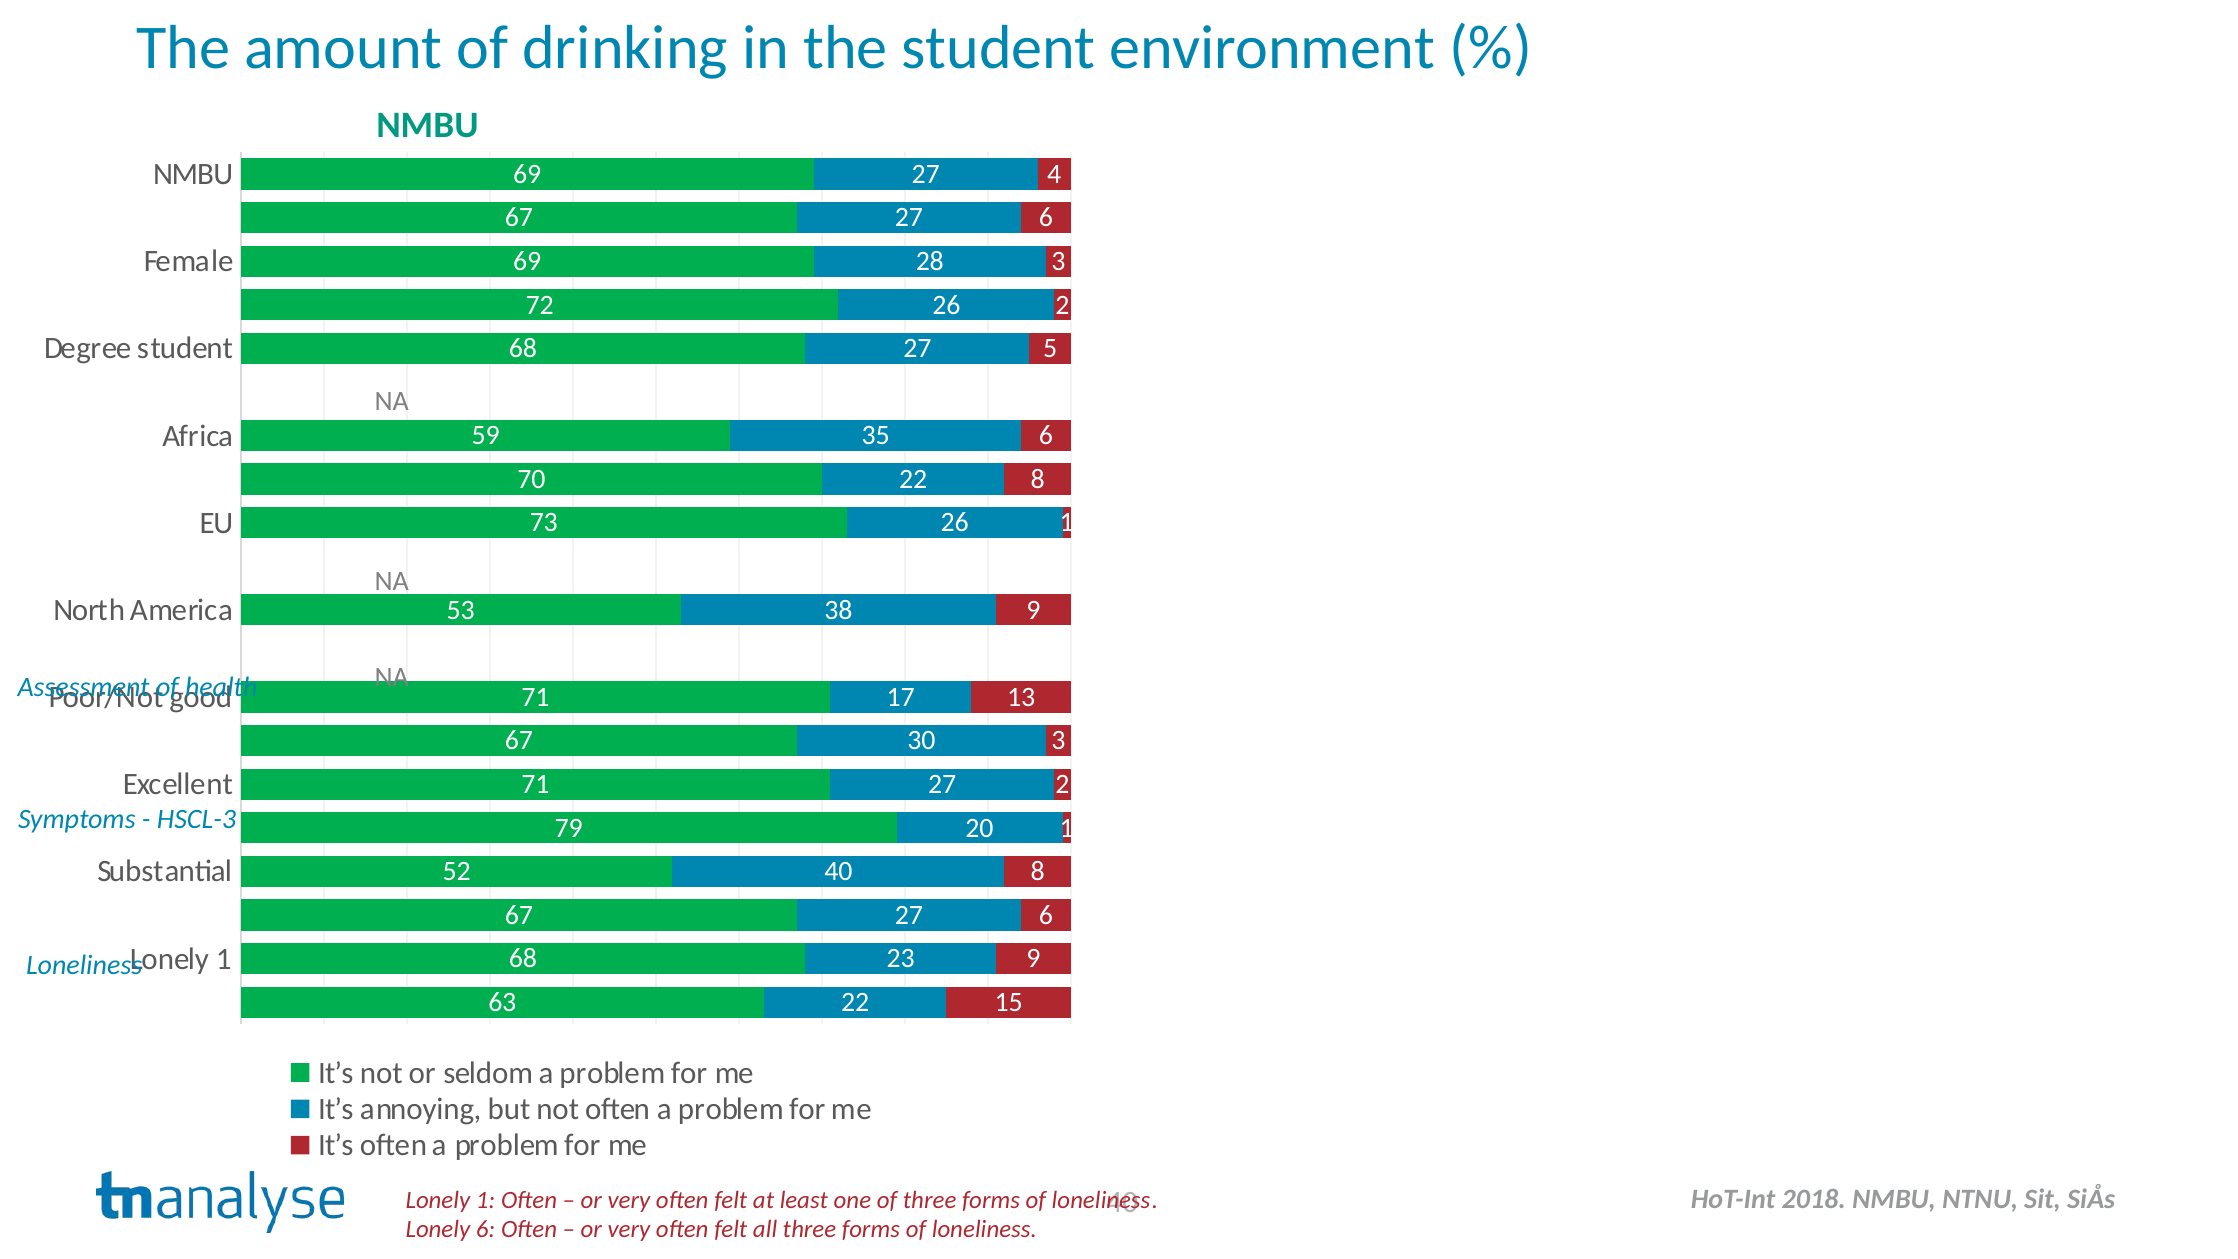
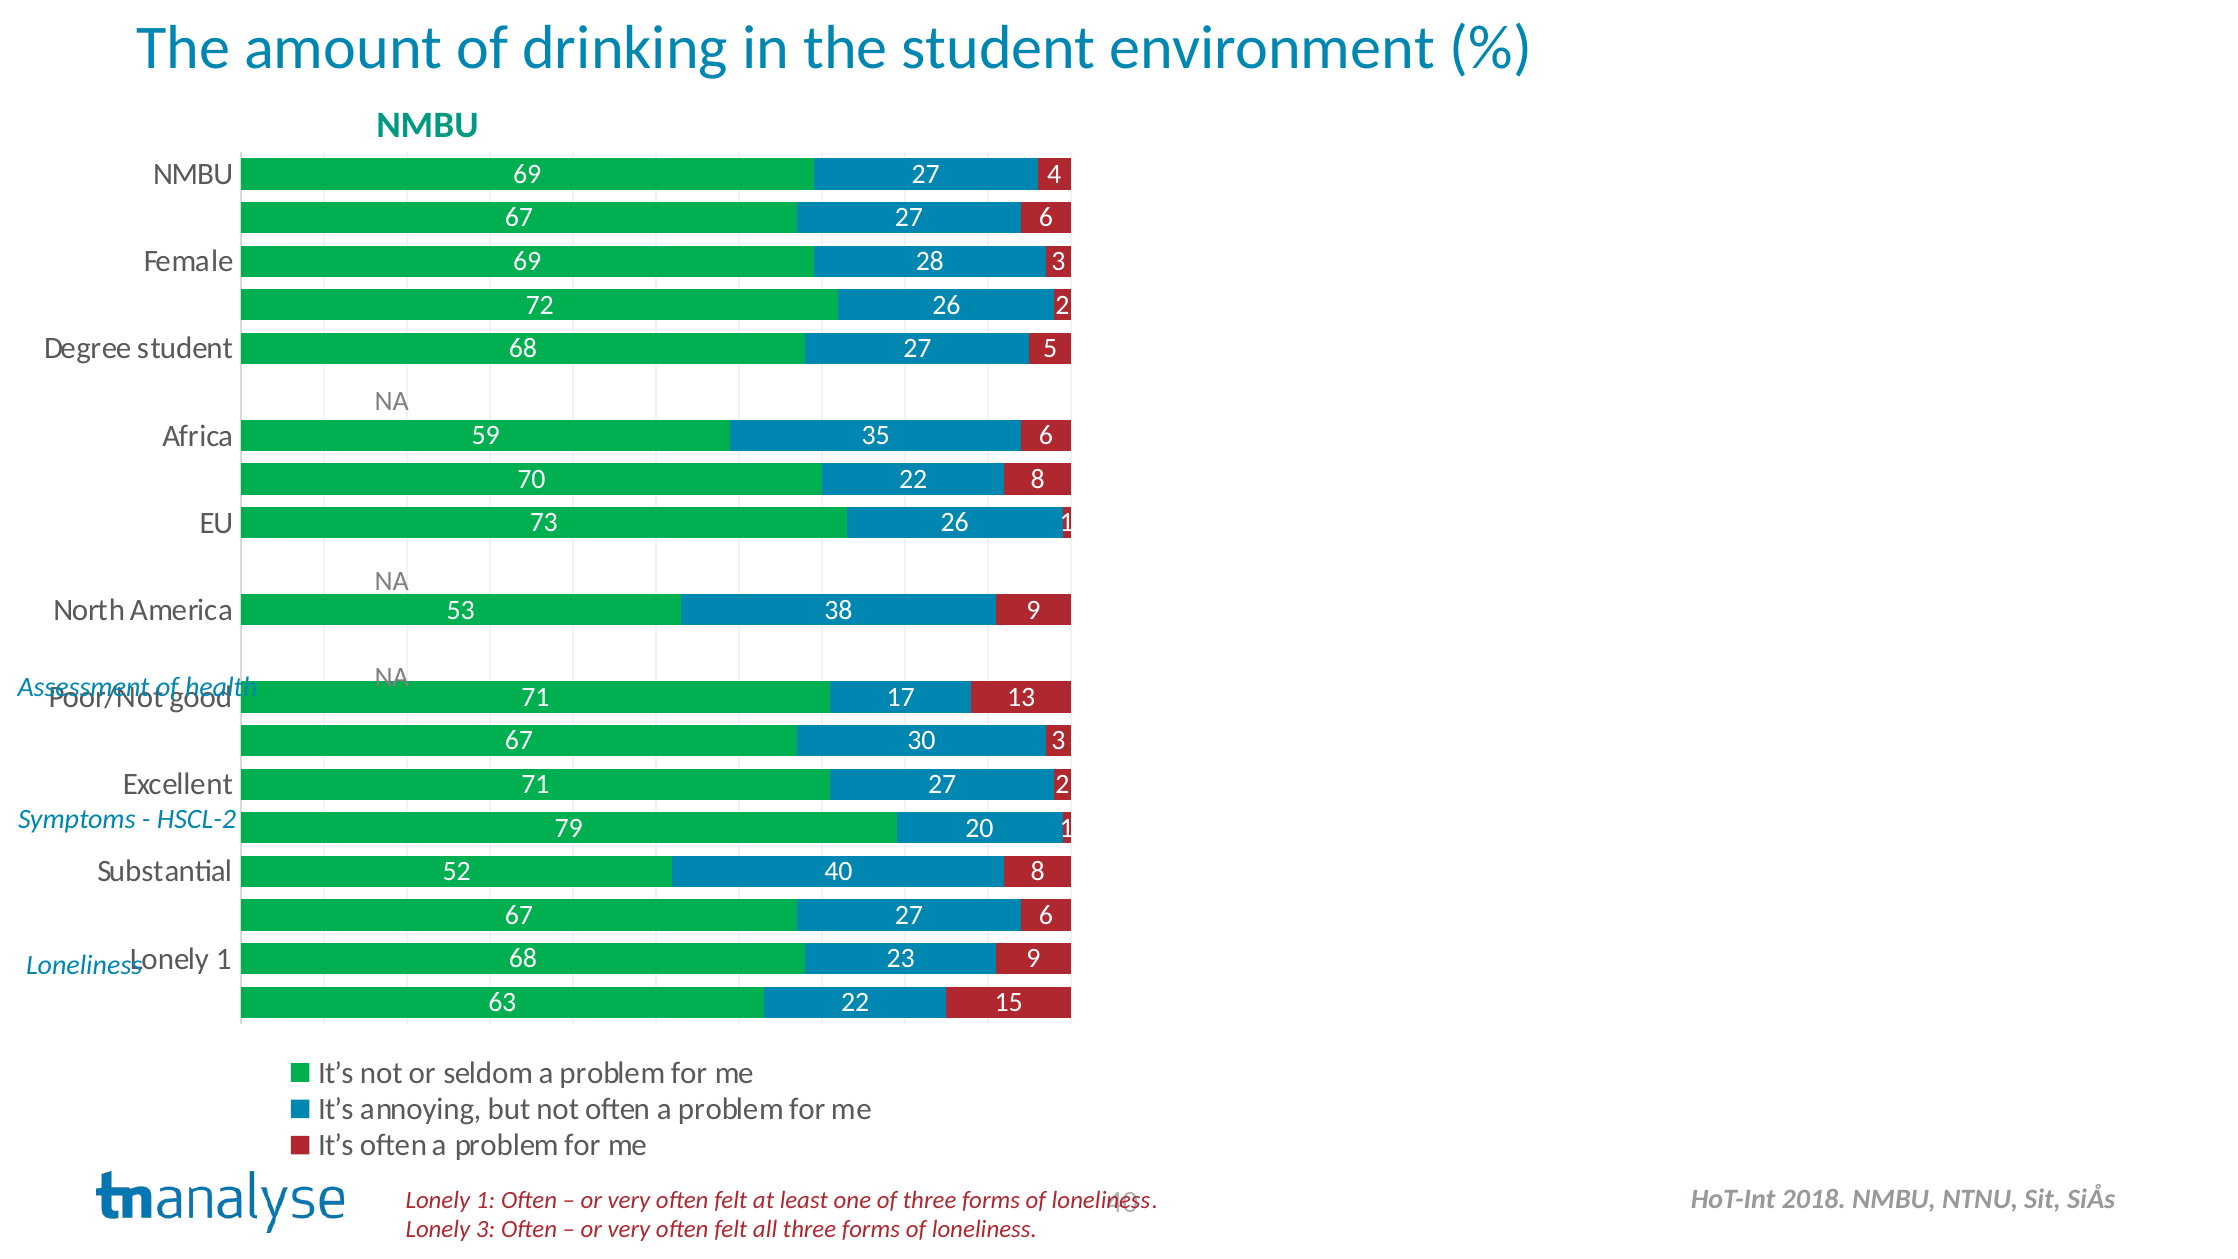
HSCL-3: HSCL-3 -> HSCL-2 (196, 819)
Lonely 6: 6 -> 3 (486, 1230)
